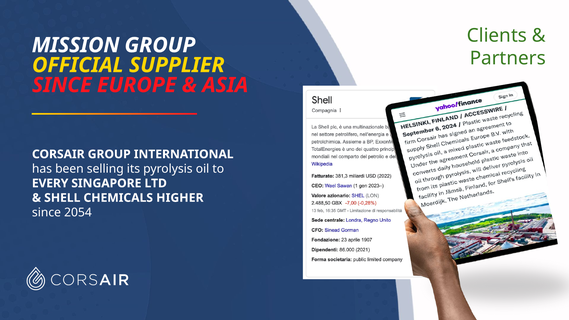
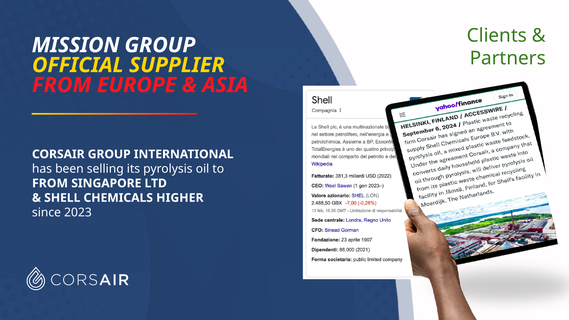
SINCE: SINCE -> FROM (62, 85)
EVERY: EVERY -> FROM (50, 183)
2054: 2054 -> 2023 (78, 212)
